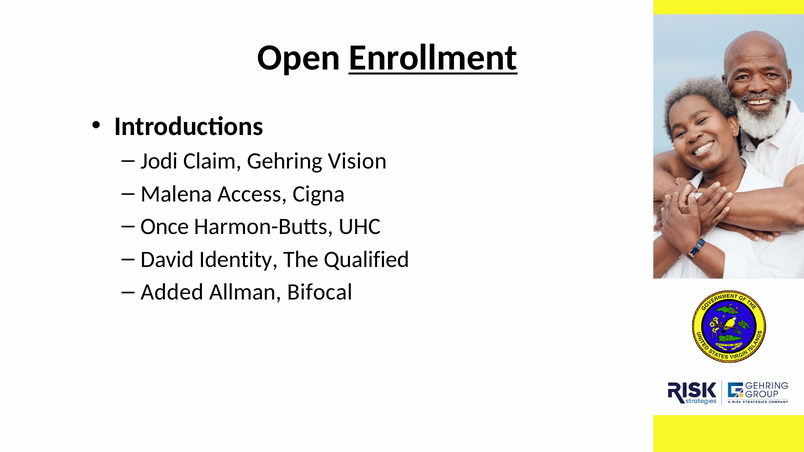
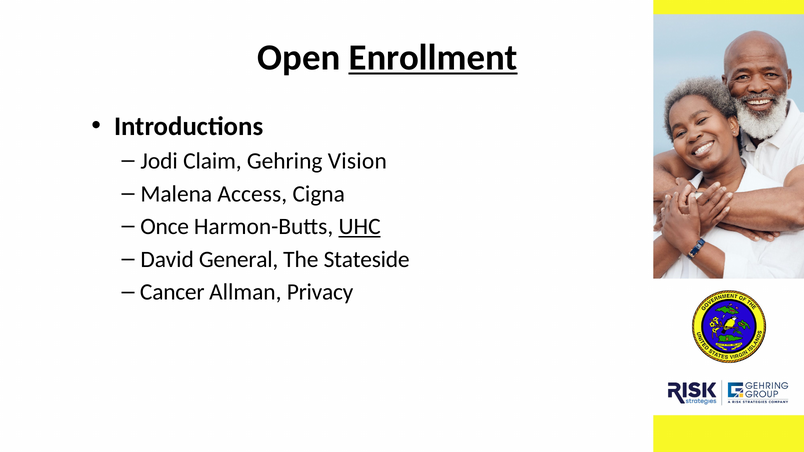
UHC underline: none -> present (360, 227)
Identity: Identity -> General (239, 259)
Qualified: Qualified -> Stateside (367, 259)
Added: Added -> Cancer (172, 292)
Bifocal: Bifocal -> Privacy (320, 292)
